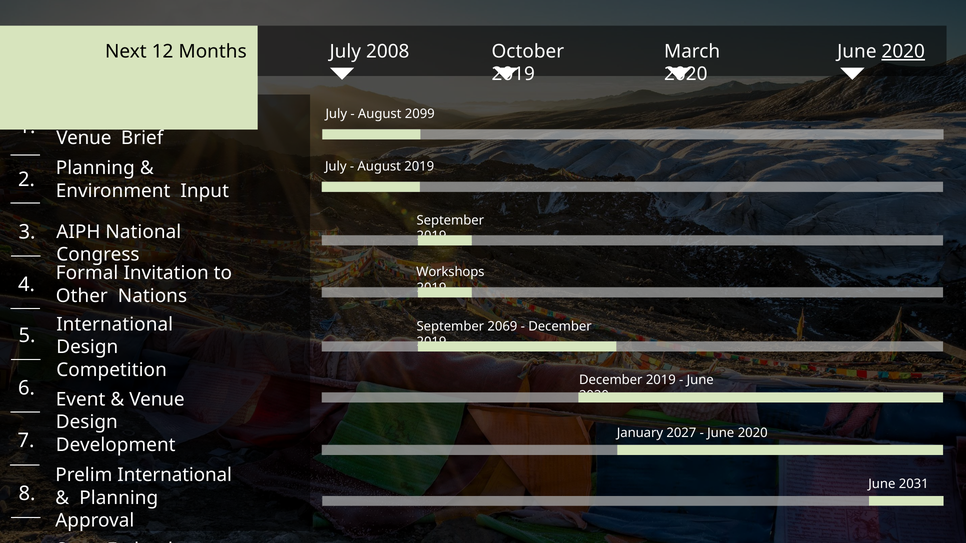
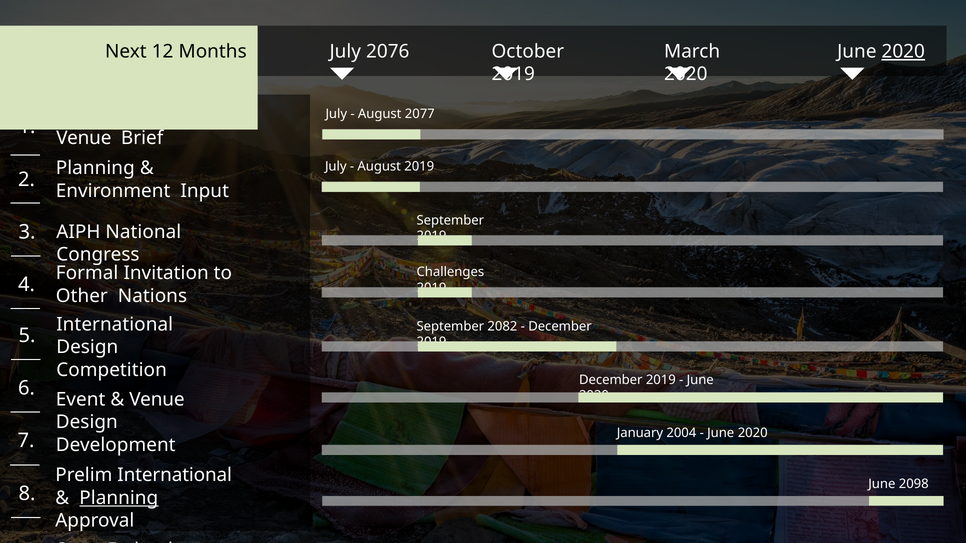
2008: 2008 -> 2076 (388, 52)
2099: 2099 -> 2077 (420, 114)
Workshops: Workshops -> Challenges (450, 272)
2069: 2069 -> 2082 (502, 327)
2027: 2027 -> 2004 (681, 433)
2031: 2031 -> 2098 (914, 484)
Planning underline: none -> present (119, 498)
